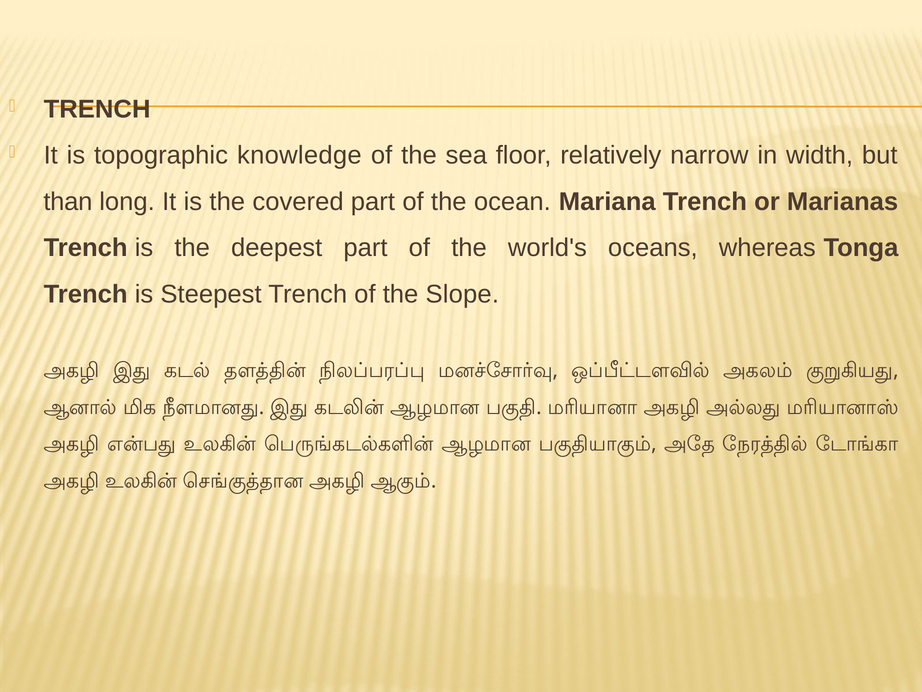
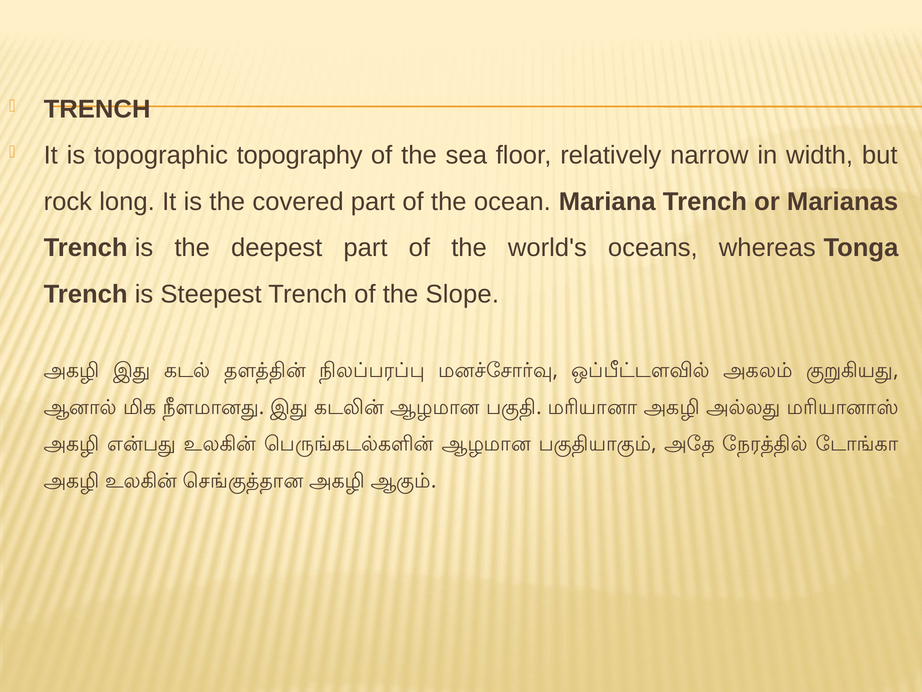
knowledge: knowledge -> topography (300, 155)
than: than -> rock (68, 201)
